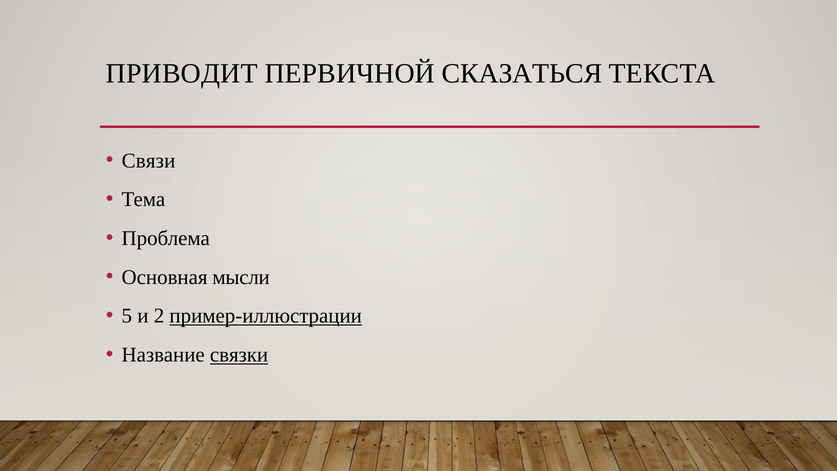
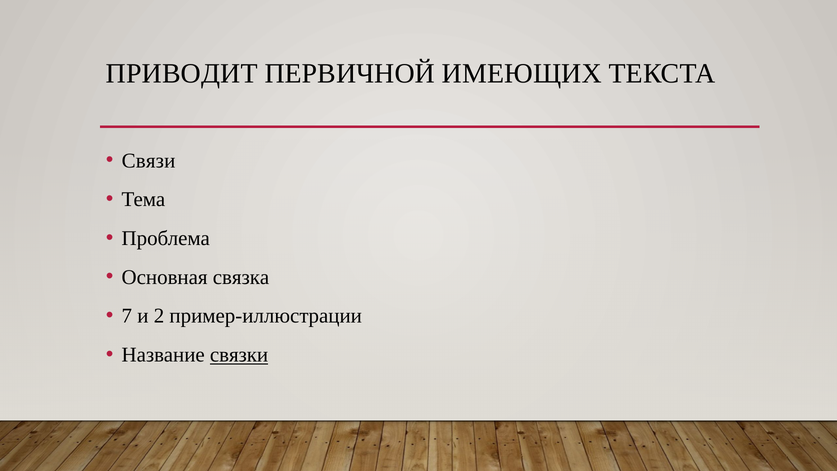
СКАЗАТЬСЯ: СКАЗАТЬСЯ -> ИМЕЮЩИХ (522, 73)
мысли: мысли -> связка (241, 277)
5: 5 -> 7 (127, 316)
пример-иллюстрации underline: present -> none (266, 316)
